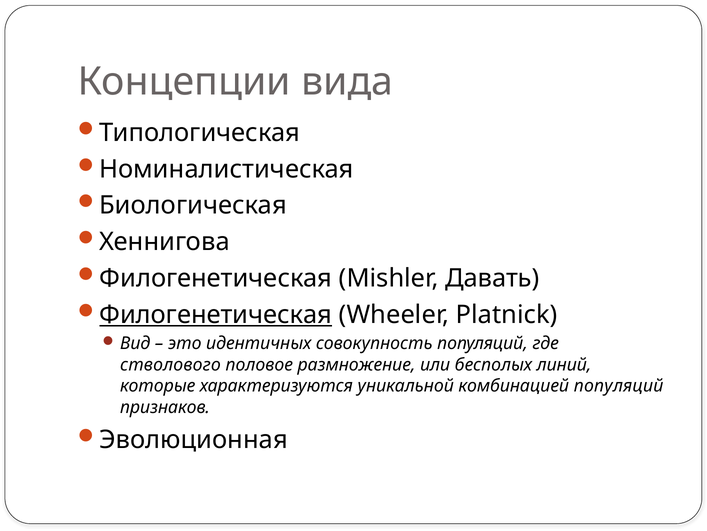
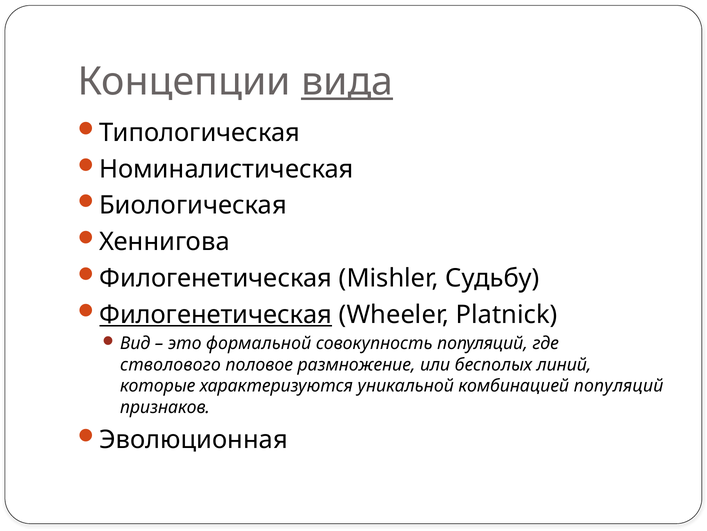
вида underline: none -> present (347, 82)
Давать: Давать -> Судьбу (492, 278)
идентичных: идентичных -> формальной (259, 343)
